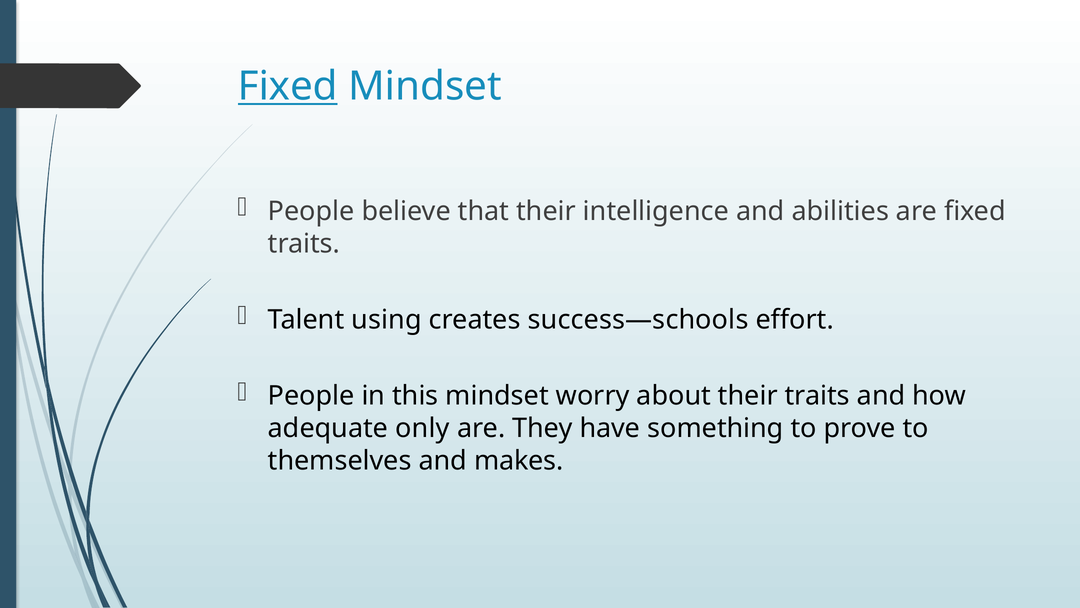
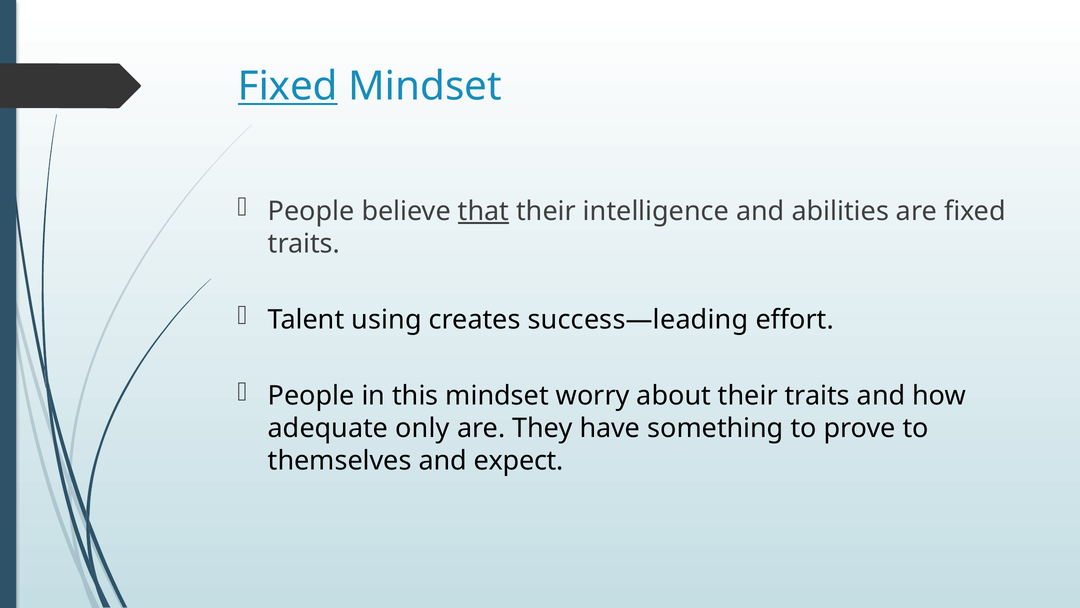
that underline: none -> present (484, 211)
success—schools: success—schools -> success—leading (638, 320)
makes: makes -> expect (519, 460)
